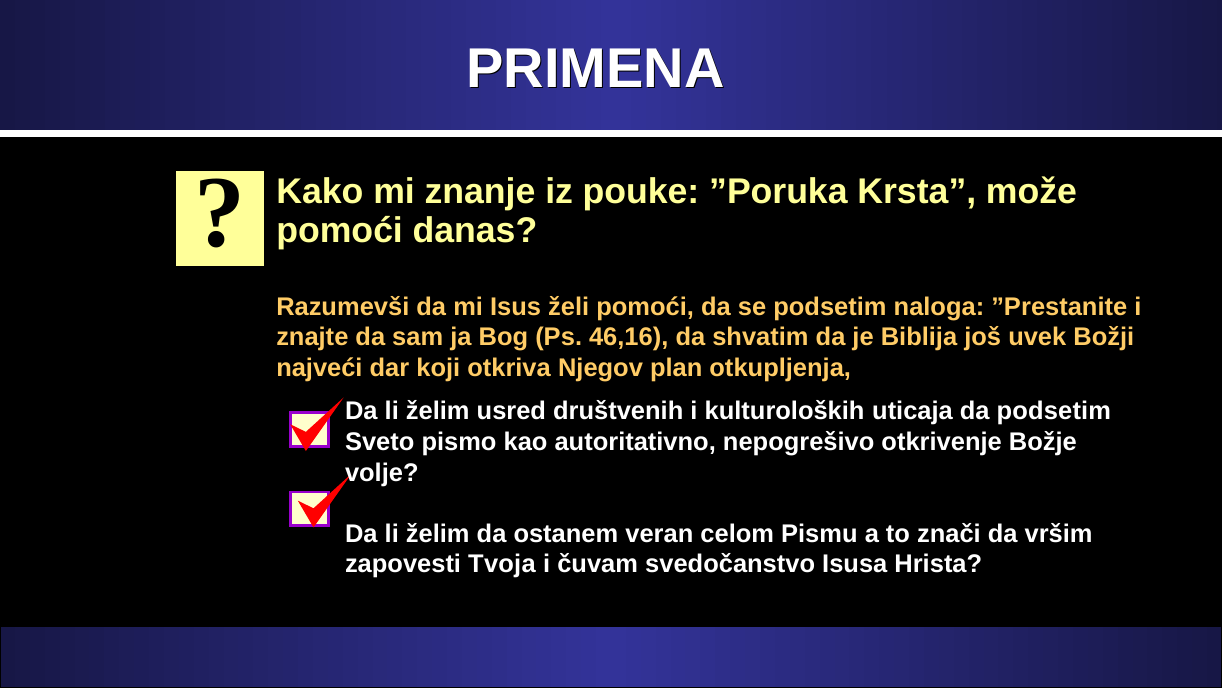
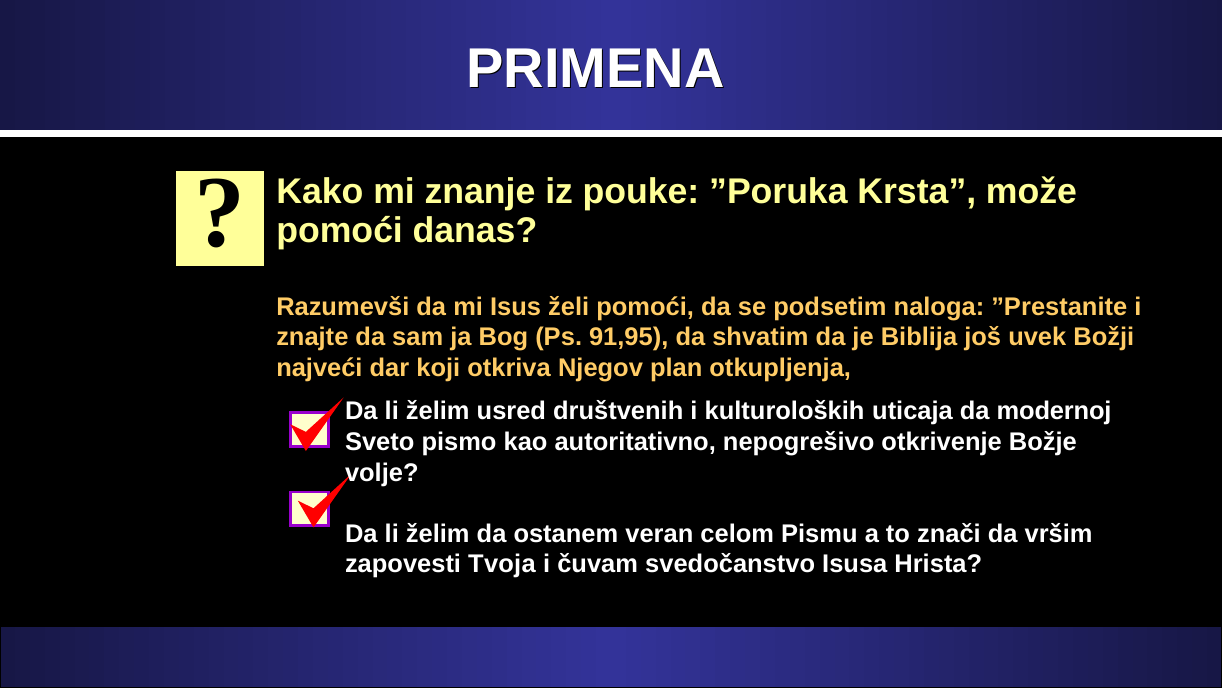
46,16: 46,16 -> 91,95 (629, 337)
da podsetim: podsetim -> modernoj (1054, 411)
